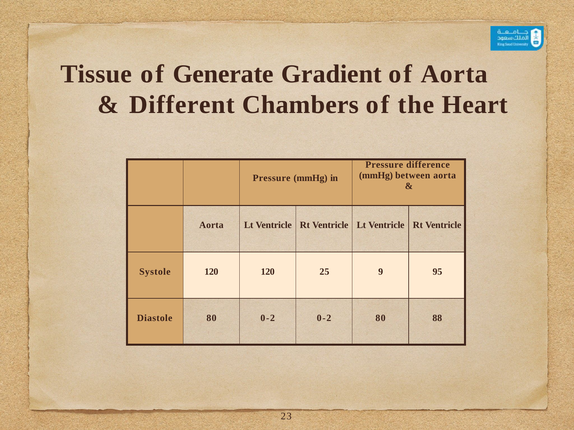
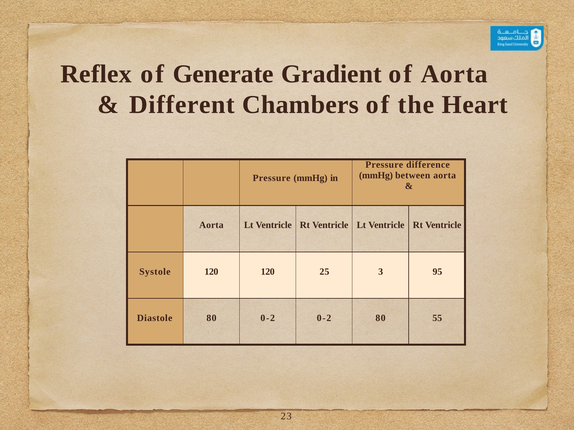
Tissue: Tissue -> Reflex (96, 74)
9: 9 -> 3 (381, 272)
88: 88 -> 55 (437, 318)
